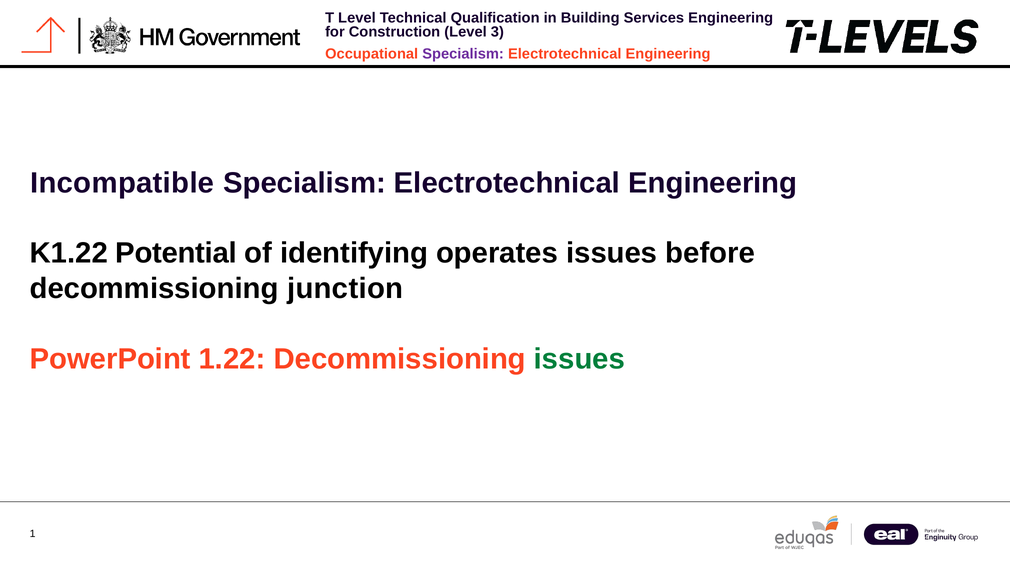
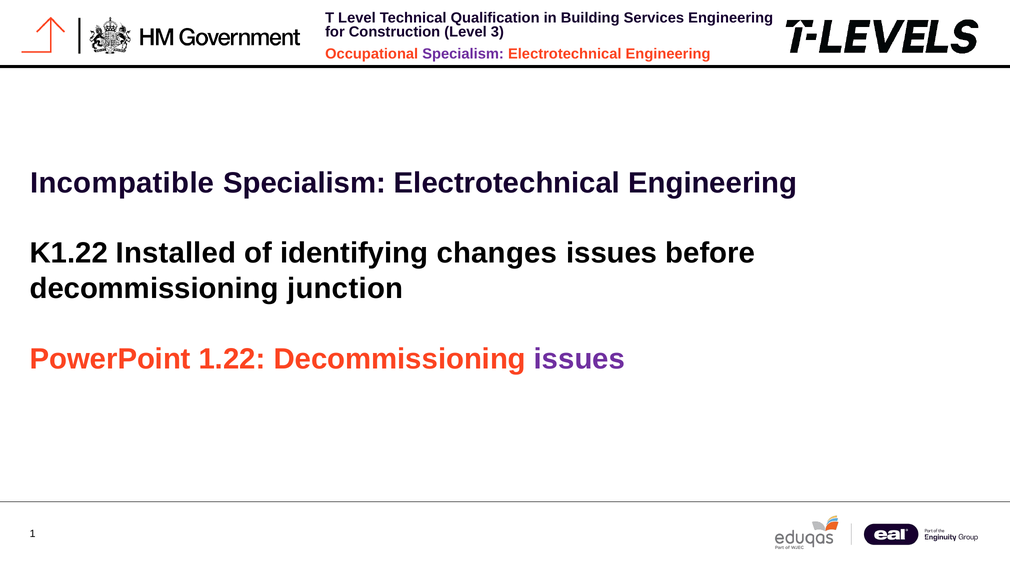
Potential: Potential -> Installed (176, 253)
operates: operates -> changes (497, 253)
issues colour: green -> purple (579, 359)
